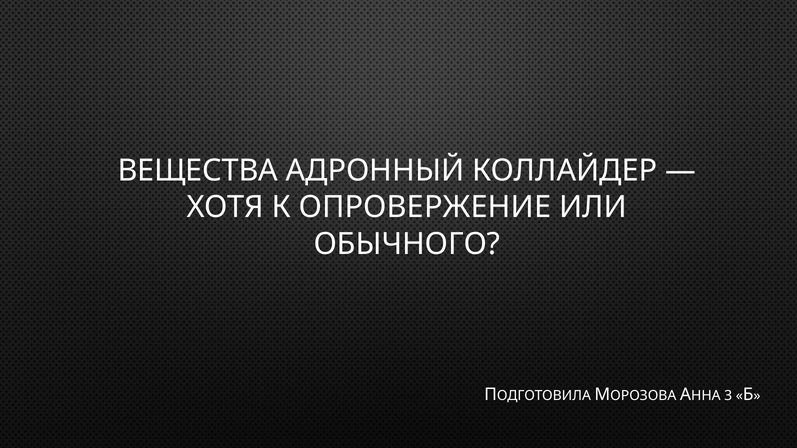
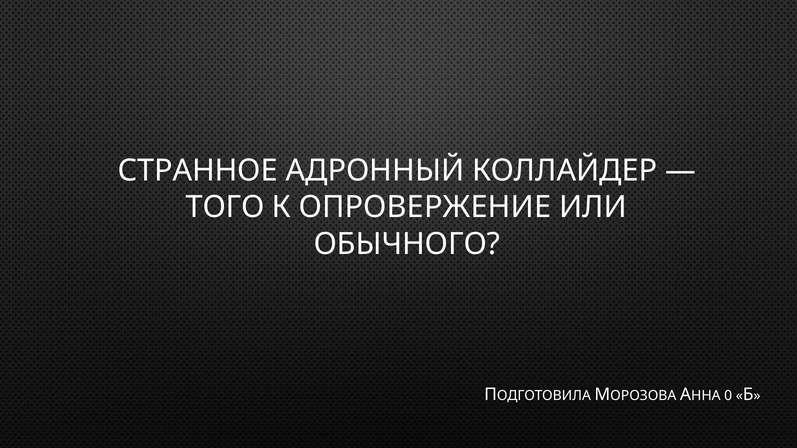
ВЕЩЕСТВА: ВЕЩЕСТВА -> СТРАННОЕ (198, 171)
ХОТЯ: ХОТЯ -> ТОГО (225, 207)
3: 3 -> 0 (728, 396)
